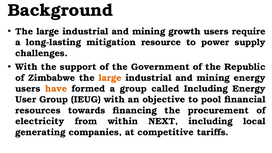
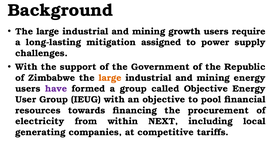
resource: resource -> assigned (161, 42)
have colour: orange -> purple (56, 89)
called Including: Including -> Objective (206, 89)
